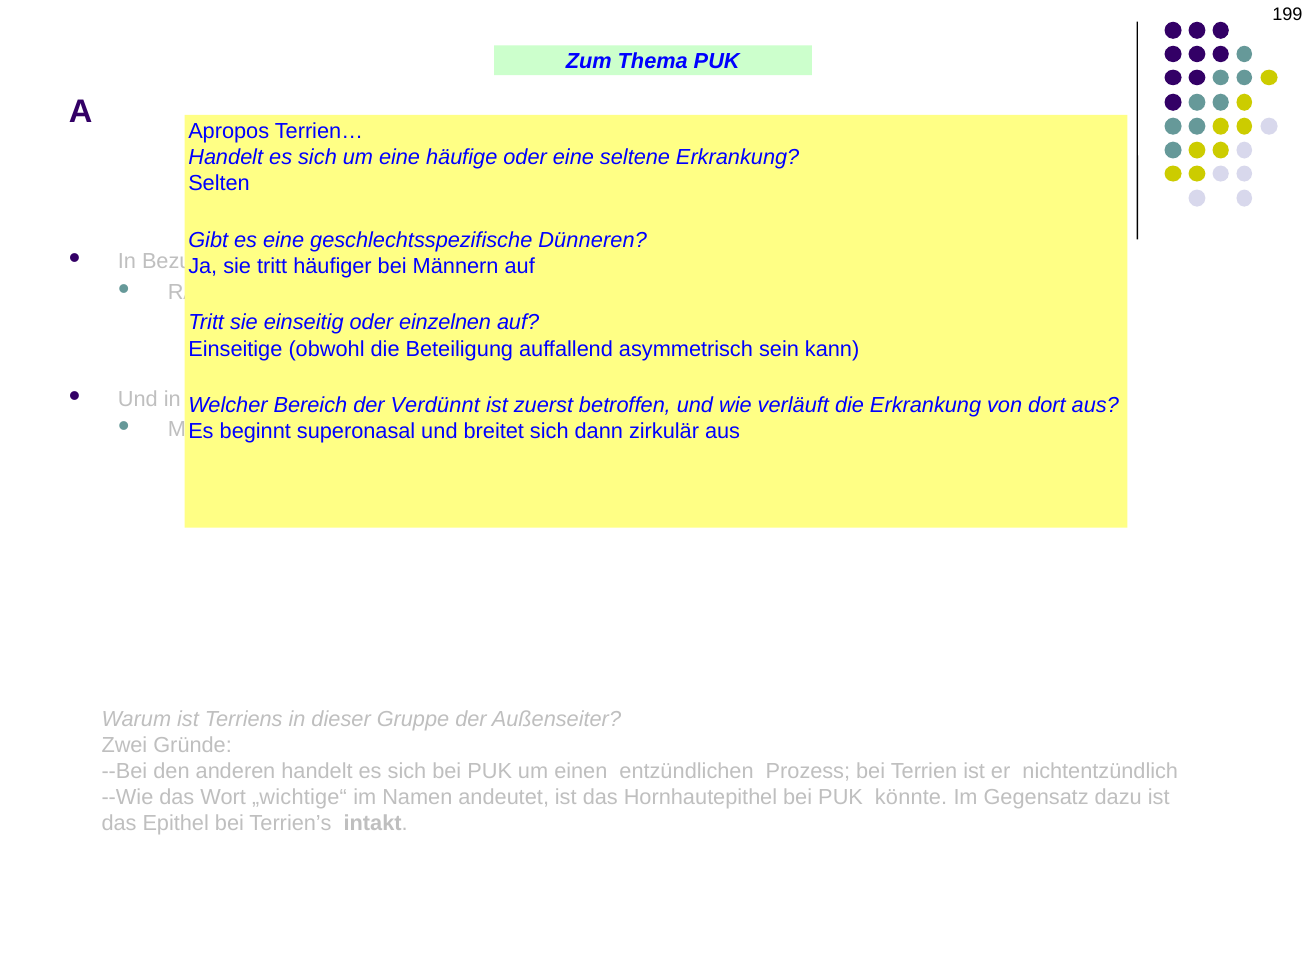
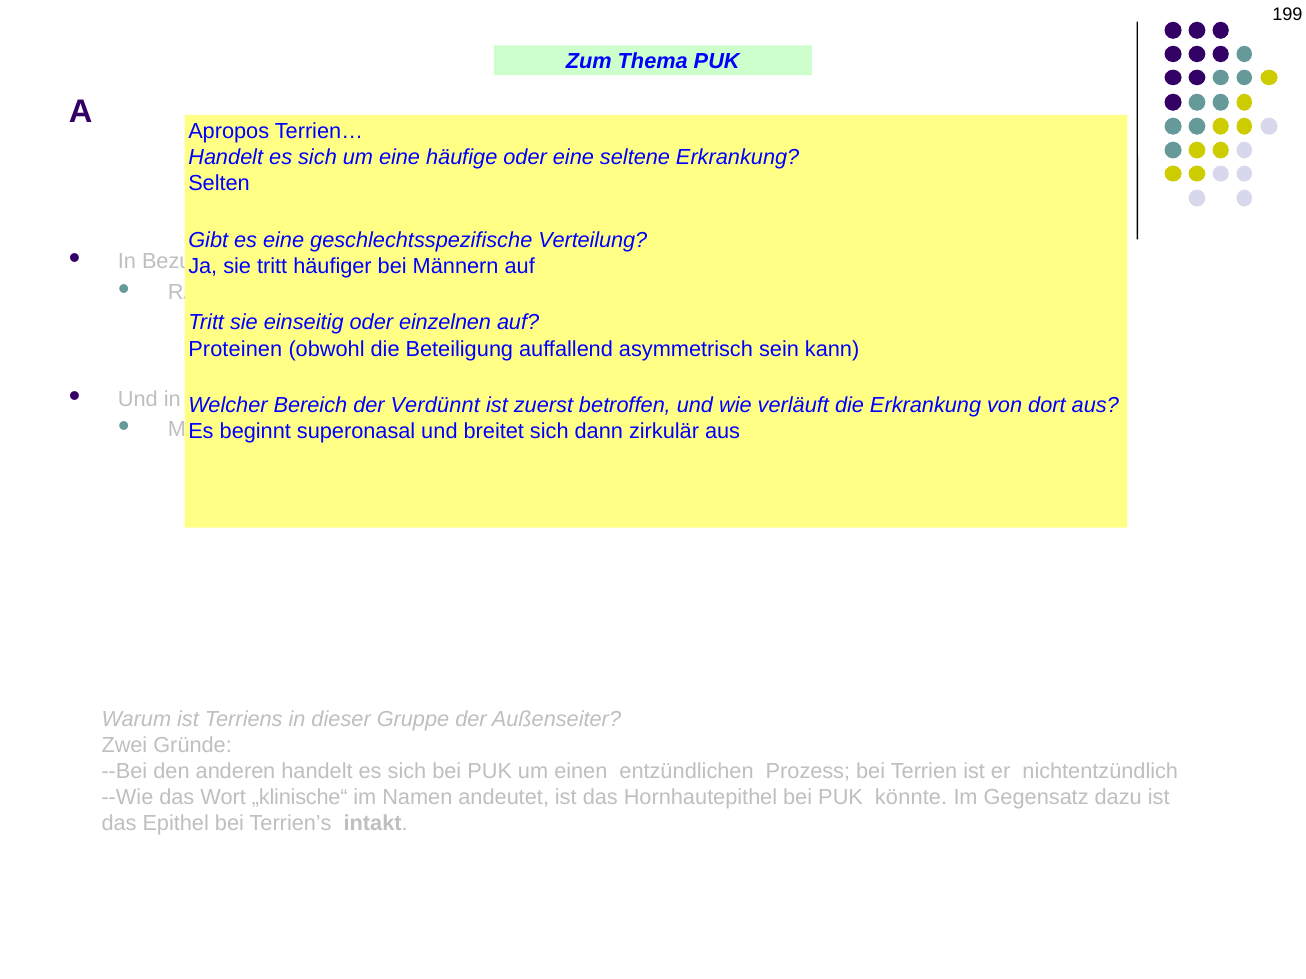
Dünneren: Dünneren -> Verteilung (593, 240)
Einseitige: Einseitige -> Proteinen (235, 349)
„wichtige“: „wichtige“ -> „klinische“ (300, 798)
